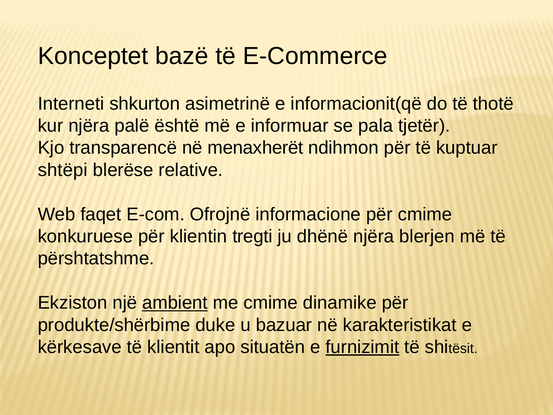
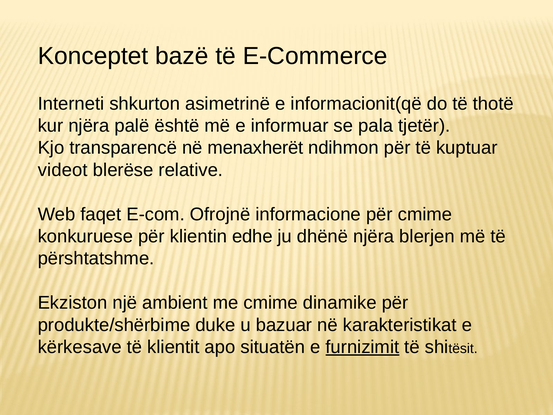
shtëpi: shtëpi -> videot (63, 170)
tregti: tregti -> edhe (252, 236)
ambient underline: present -> none (175, 303)
